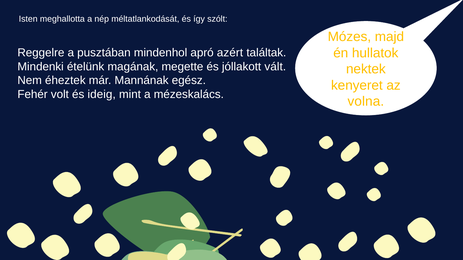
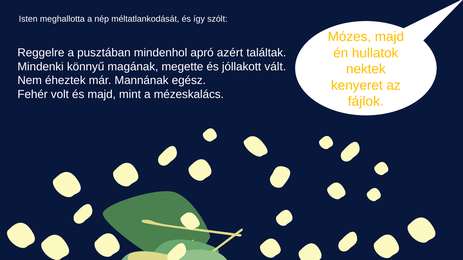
ételünk: ételünk -> könnyű (86, 67)
és ideig: ideig -> majd (102, 94)
volna: volna -> fájlok (366, 102)
